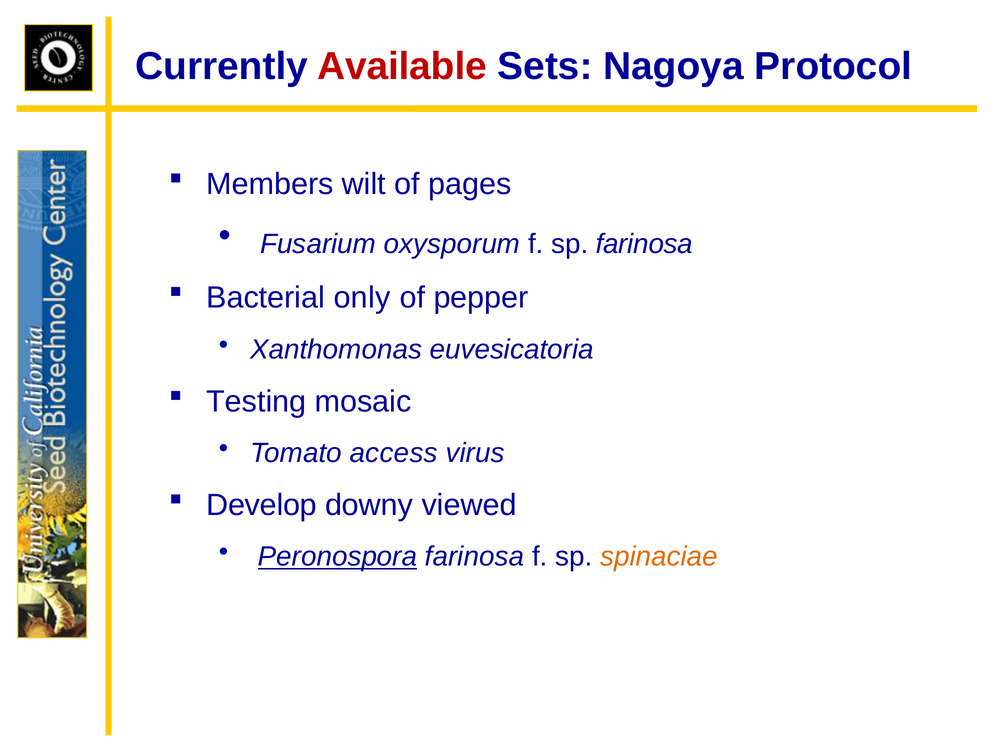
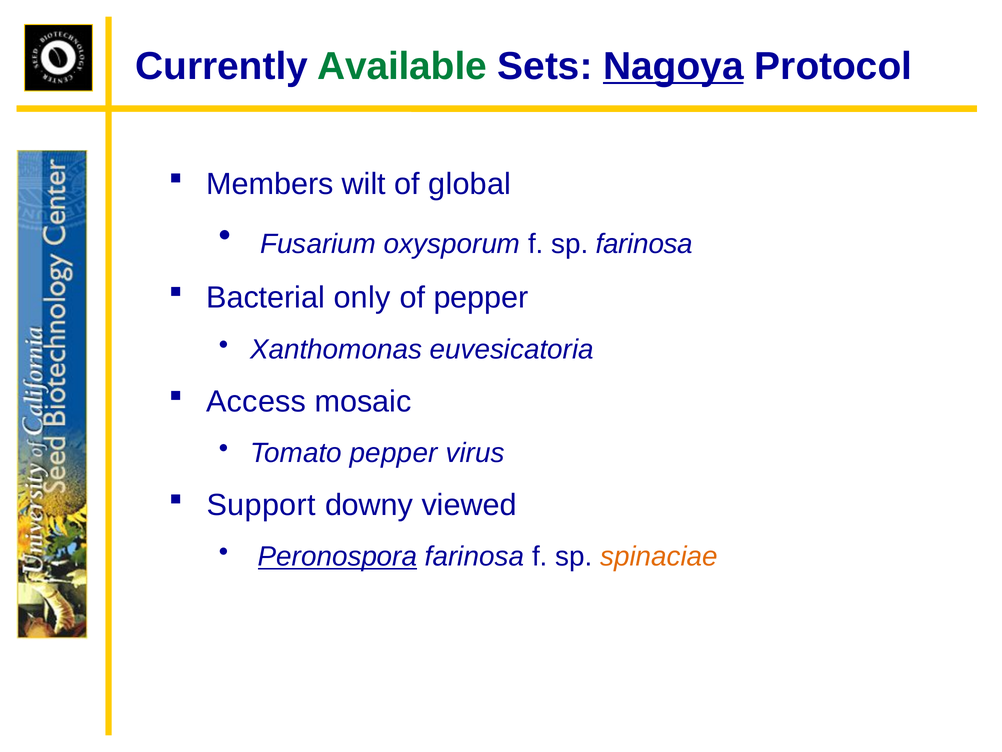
Available colour: red -> green (402, 66)
Nagoya underline: none -> present (674, 66)
pages: pages -> global (470, 184)
Testing: Testing -> Access (256, 401)
Tomato access: access -> pepper (394, 453)
Develop: Develop -> Support (261, 505)
